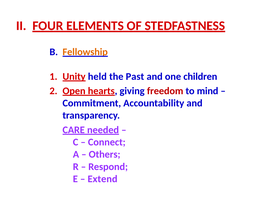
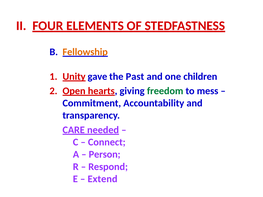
held: held -> gave (97, 77)
freedom colour: red -> green (165, 91)
mind: mind -> mess (208, 91)
Others: Others -> Person (105, 155)
